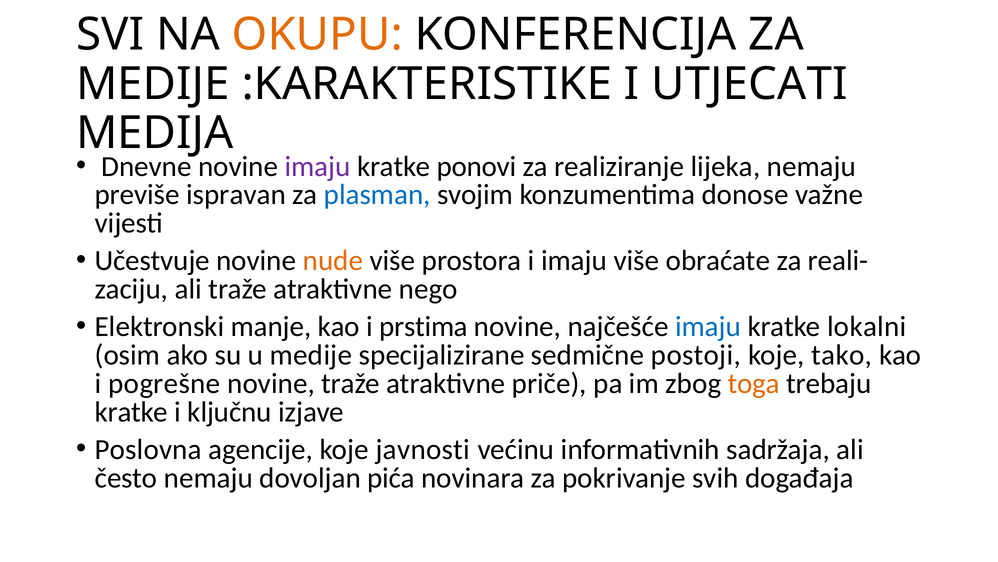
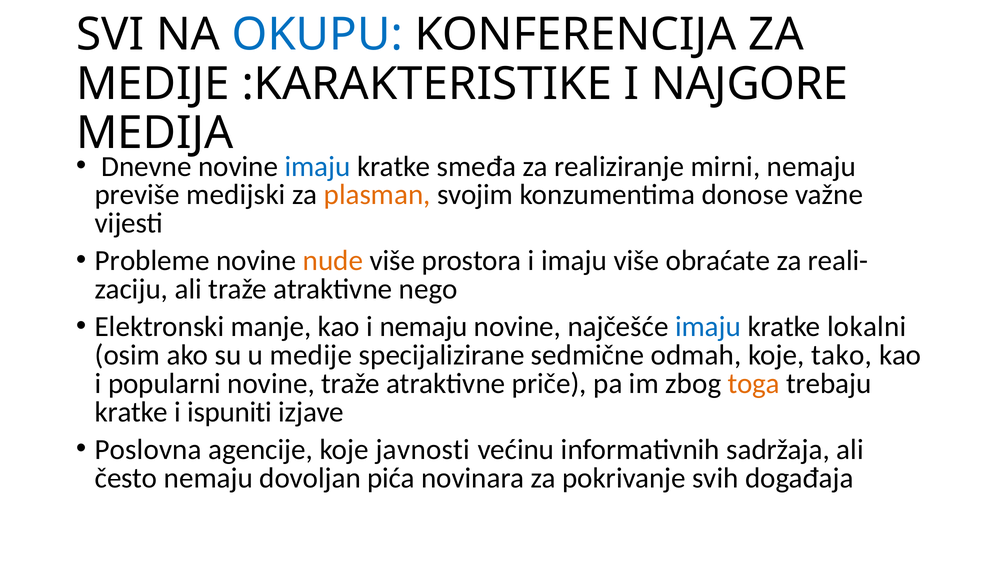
OKUPU colour: orange -> blue (317, 34)
UTJECATI: UTJECATI -> NAJGORE (750, 84)
imaju colour: purple -> blue (318, 166)
ponovi: ponovi -> smeđa (476, 166)
lijeka: lijeka -> mirni (725, 166)
ispravan: ispravan -> medijski (236, 195)
plasman colour: blue -> orange (377, 195)
Učestvuje: Učestvuje -> Probleme (152, 261)
i prstima: prstima -> nemaju (424, 327)
postoji: postoji -> odmah (696, 355)
pogrešne: pogrešne -> popularni (165, 383)
ključnu: ključnu -> ispuniti (230, 411)
